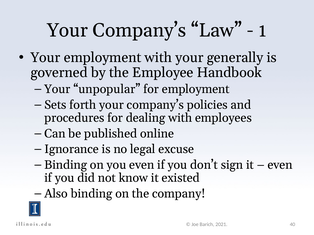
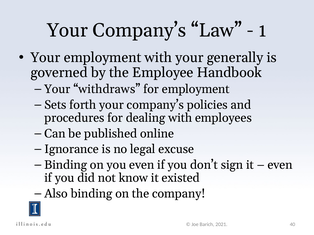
unpopular: unpopular -> withdraws (107, 89)
